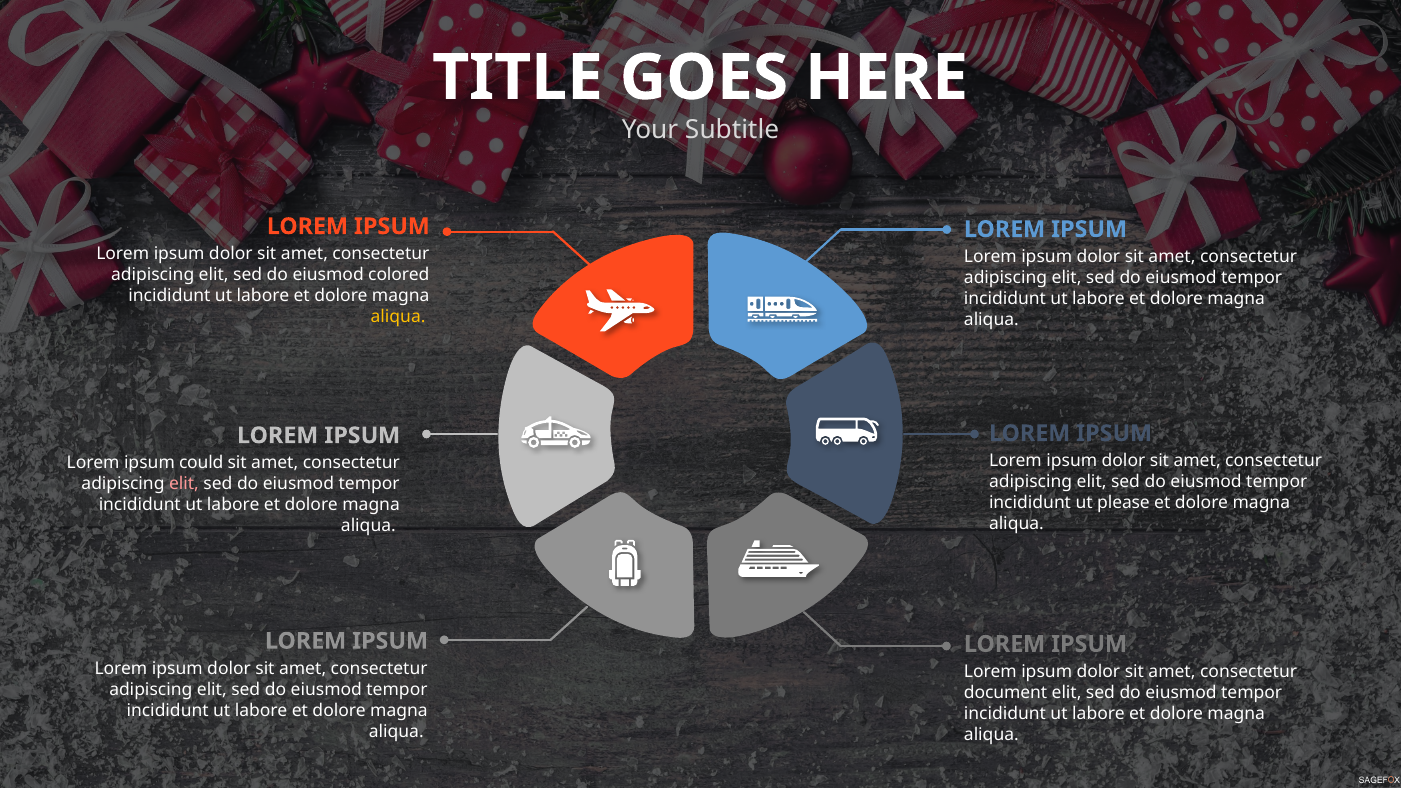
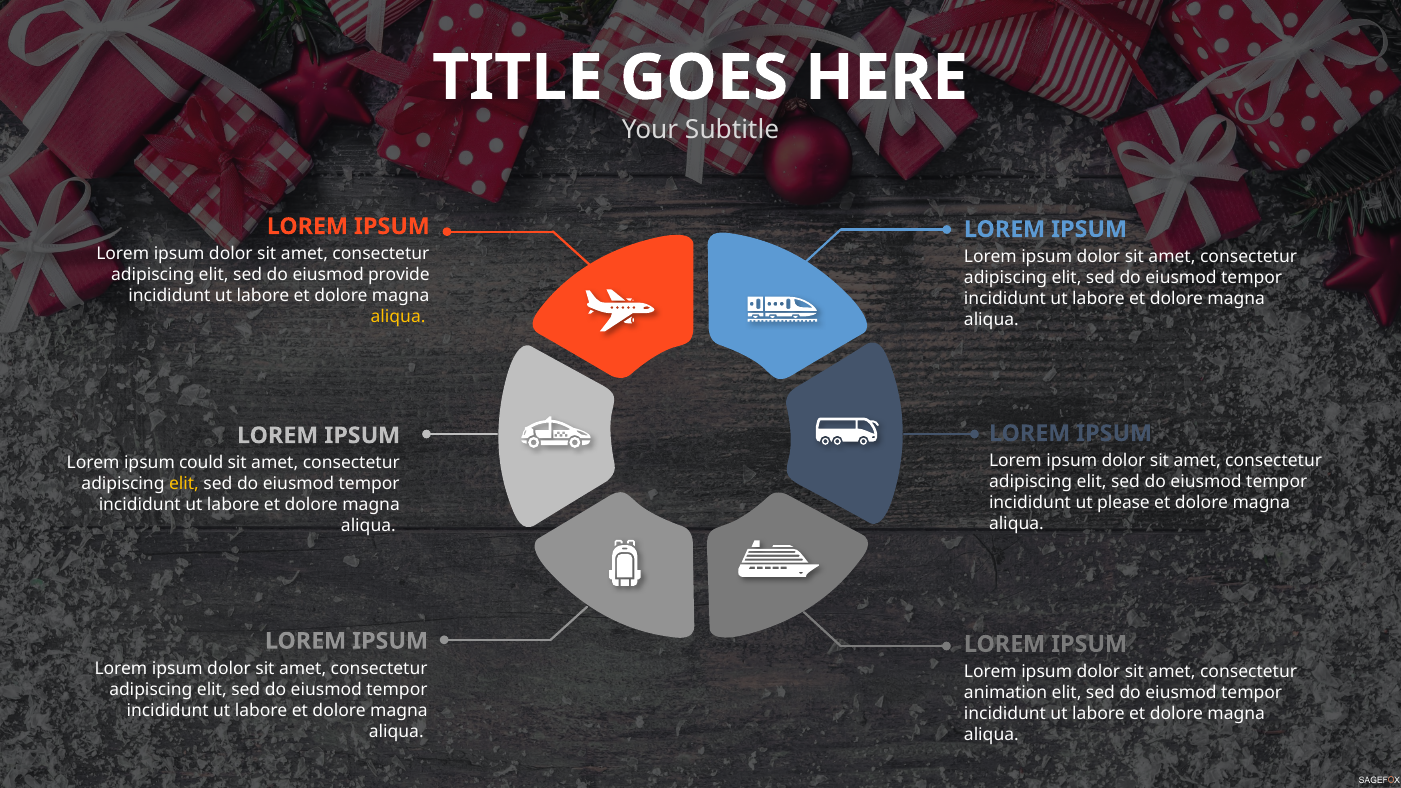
colored: colored -> provide (399, 275)
elit colour: pink -> yellow (184, 484)
document: document -> animation (1006, 693)
